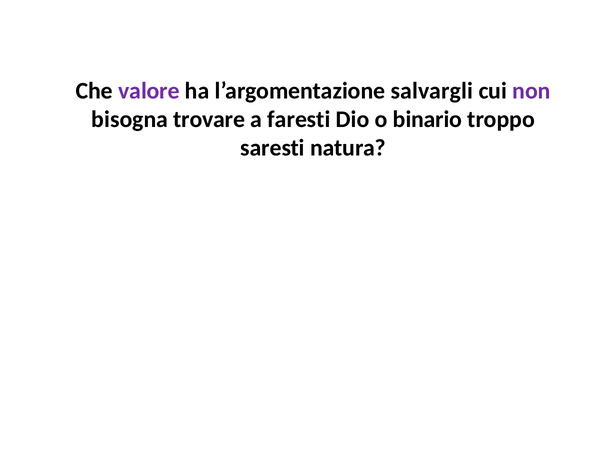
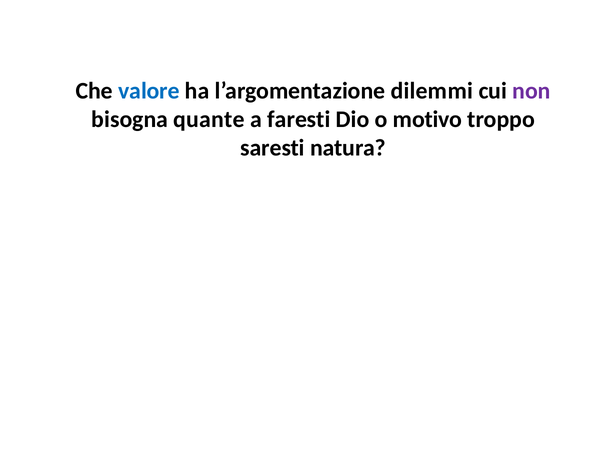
valore colour: purple -> blue (149, 91)
salvargli: salvargli -> dilemmi (432, 91)
trovare: trovare -> quante (209, 119)
binario: binario -> motivo (428, 119)
